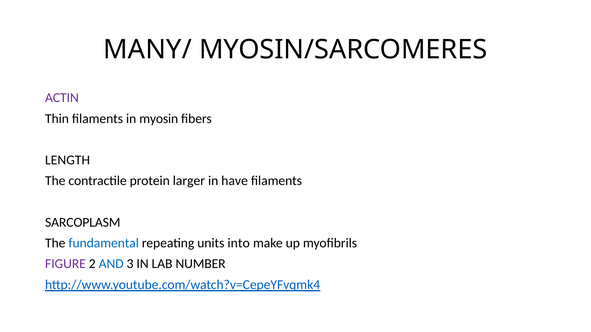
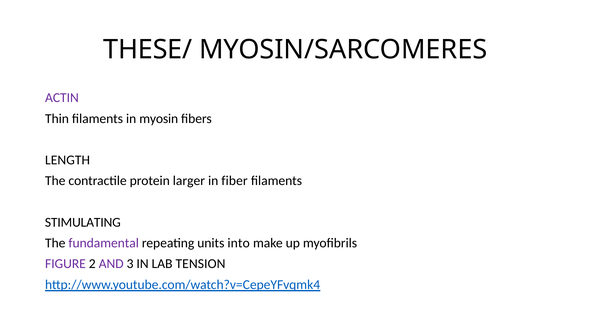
MANY/: MANY/ -> THESE/ (148, 50)
have: have -> fiber (235, 181)
SARCOPLASM: SARCOPLASM -> STIMULATING (83, 223)
fundamental colour: blue -> purple (104, 243)
AND colour: blue -> purple (111, 264)
NUMBER: NUMBER -> TENSION (200, 264)
